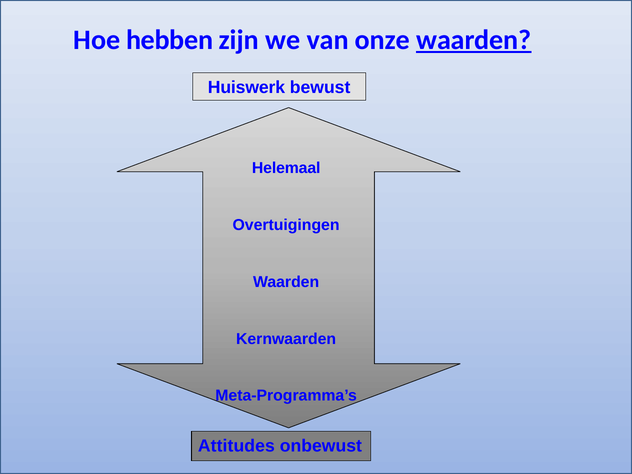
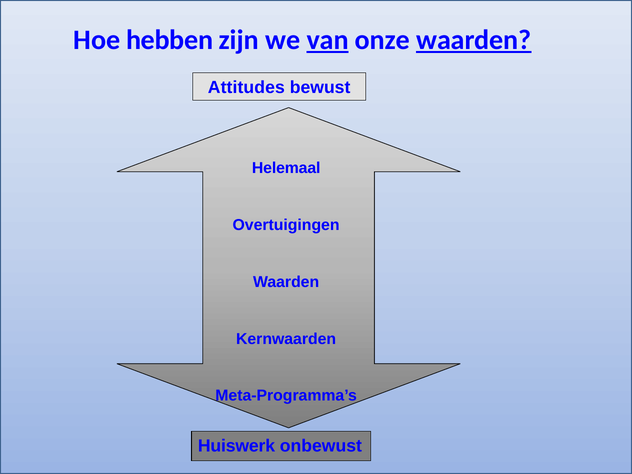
van underline: none -> present (328, 40)
Huiswerk: Huiswerk -> Attitudes (246, 88)
Attitudes: Attitudes -> Huiswerk (236, 446)
